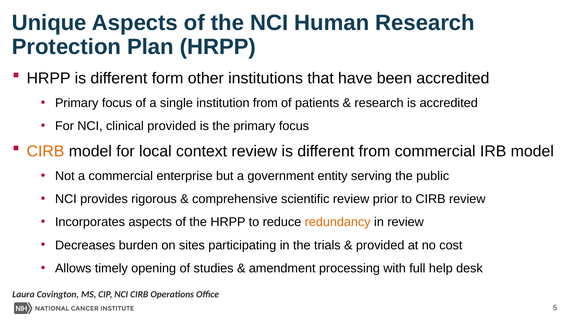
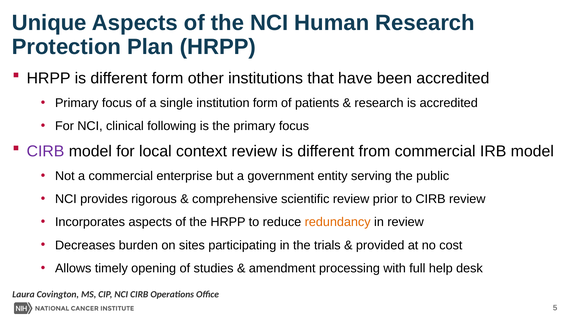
institution from: from -> form (265, 103)
clinical provided: provided -> following (172, 126)
CIRB colour: orange -> purple (45, 151)
